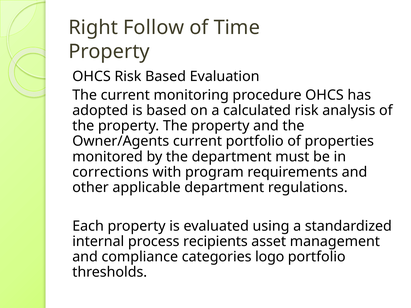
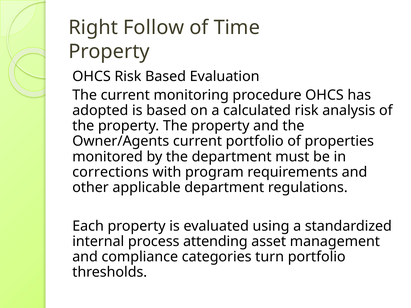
recipients: recipients -> attending (215, 242)
logo: logo -> turn (270, 257)
